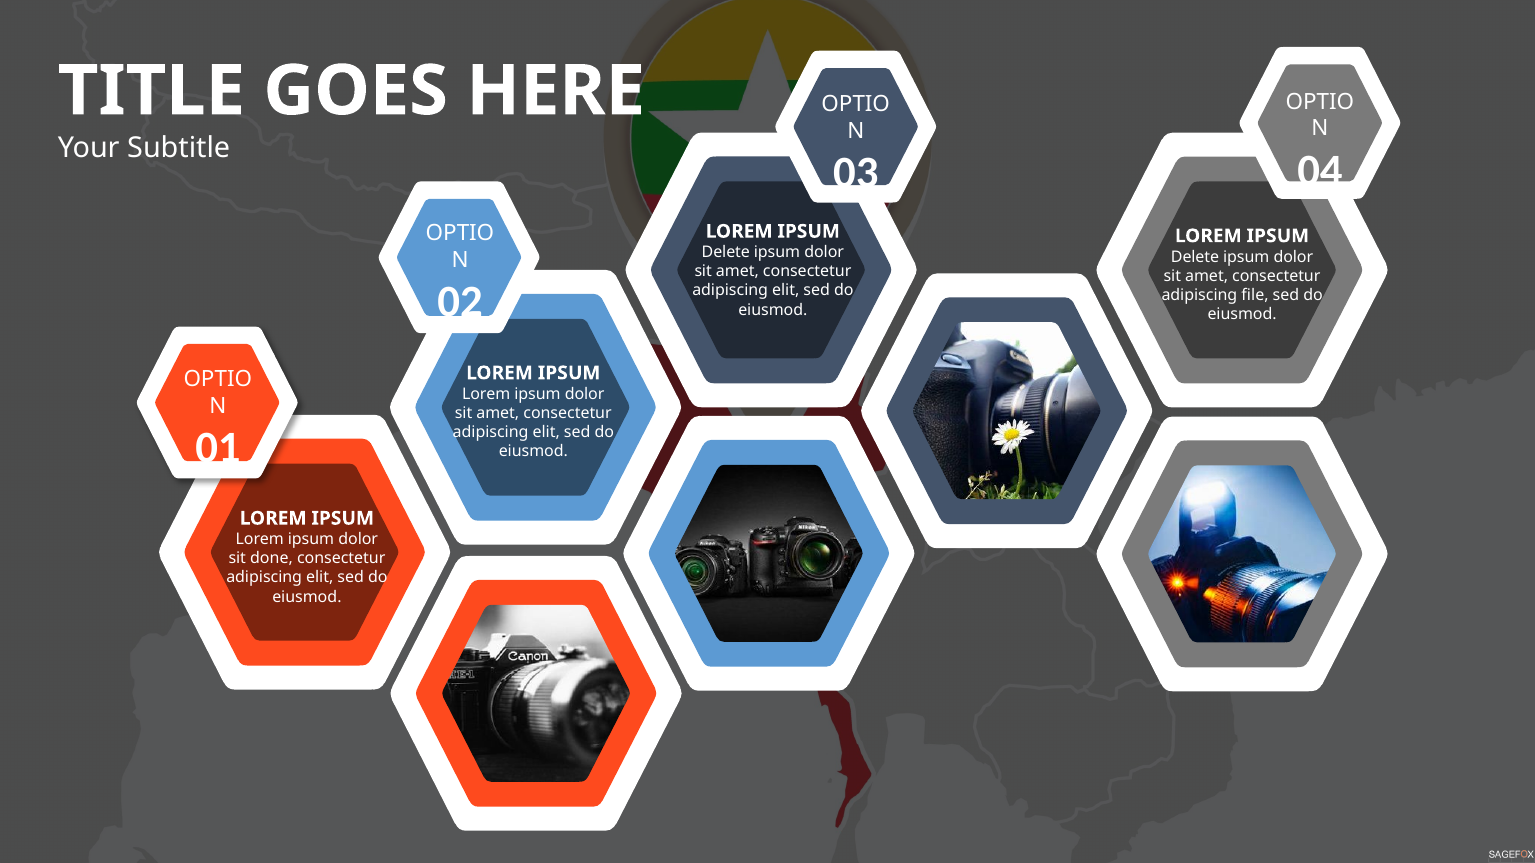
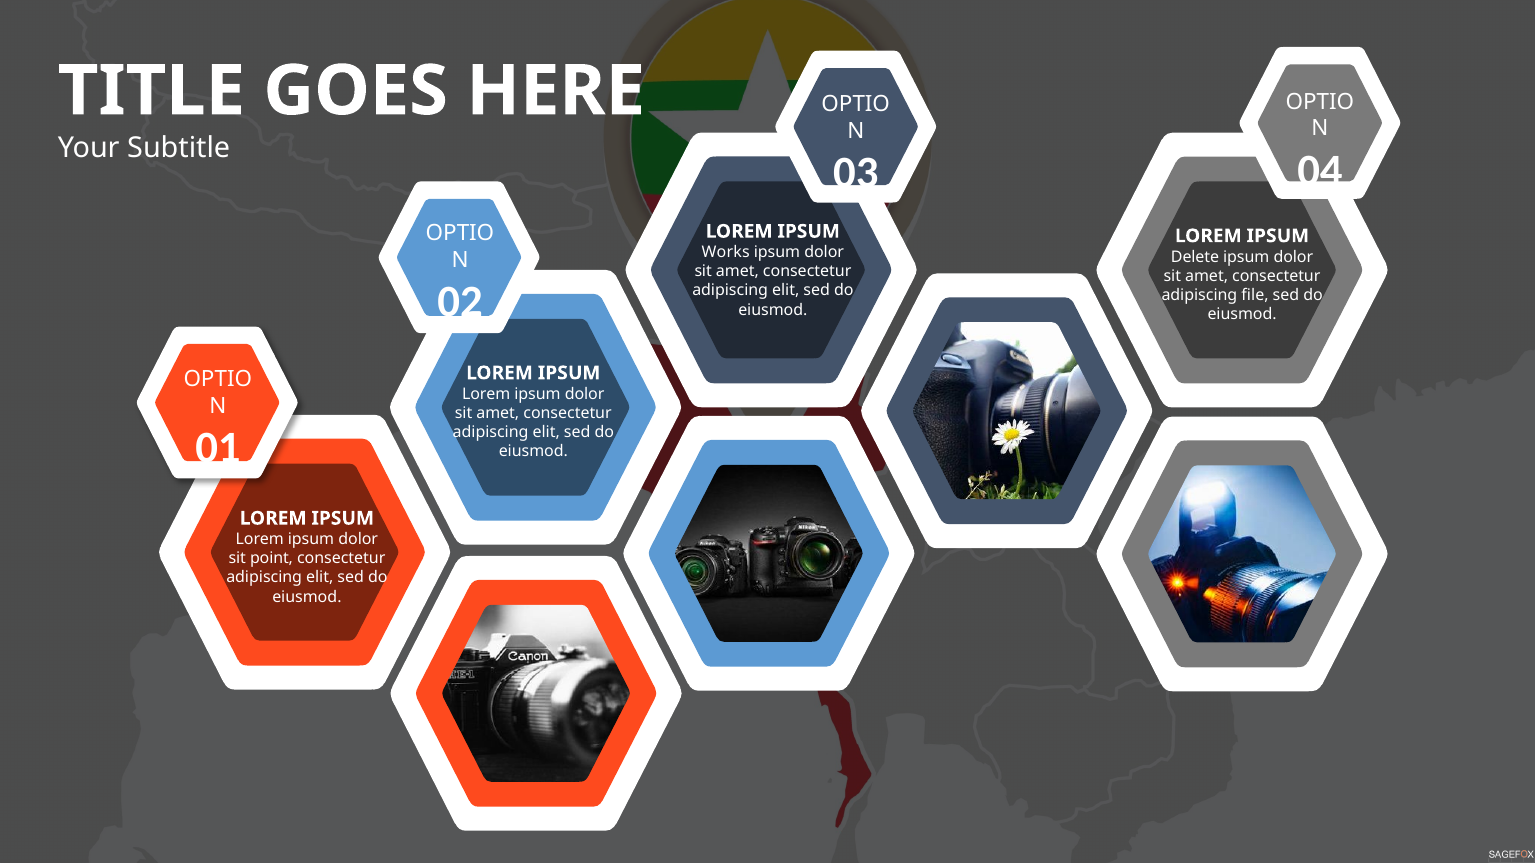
Delete: Delete -> Works (726, 252)
done: done -> point (272, 559)
